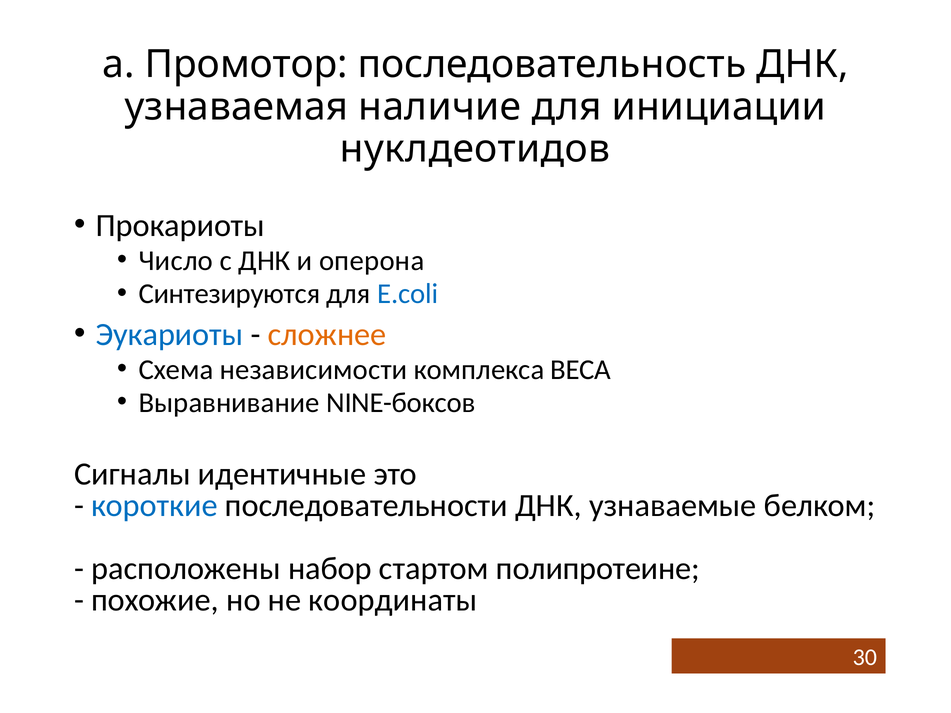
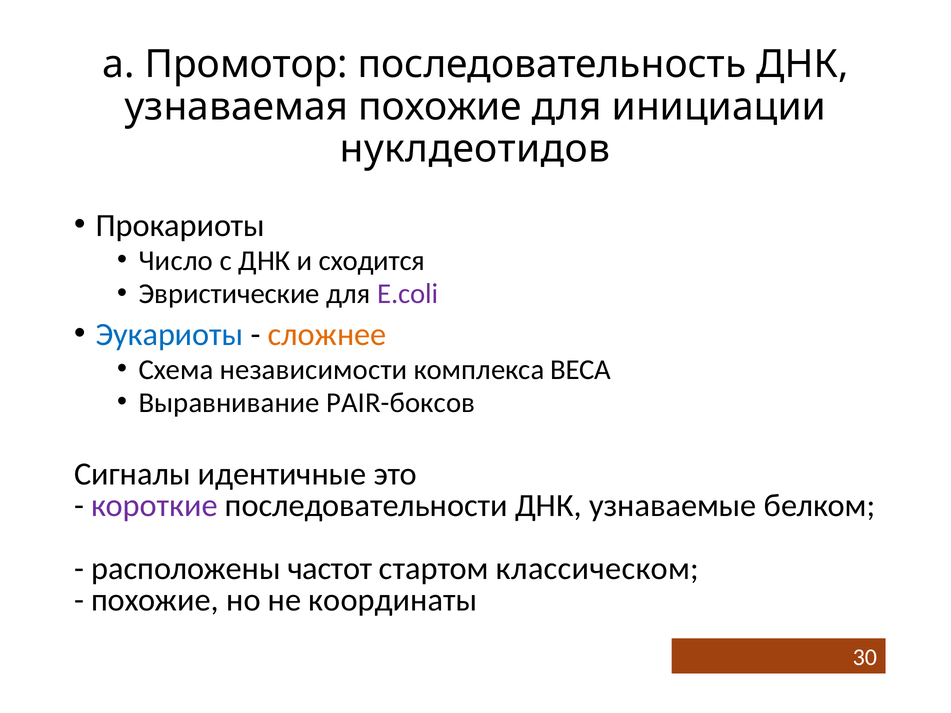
узнаваемая наличие: наличие -> похожие (440, 107)
оперона: оперона -> сходится (372, 261)
Синтезируются: Синтезируются -> Эвристические (229, 294)
E.coli colour: blue -> purple (408, 294)
NINE-боксов: NINE-боксов -> PAIR-боксов (401, 403)
короткие colour: blue -> purple (154, 506)
набор: набор -> частот (330, 569)
полипротеине: полипротеине -> классическом (598, 569)
